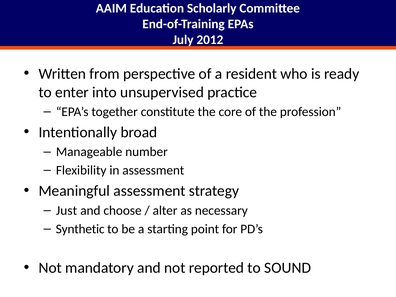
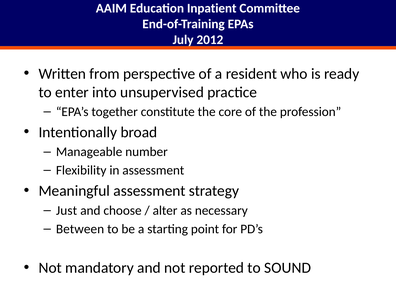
Scholarly: Scholarly -> Inpatient (212, 8)
Synthetic: Synthetic -> Between (80, 229)
